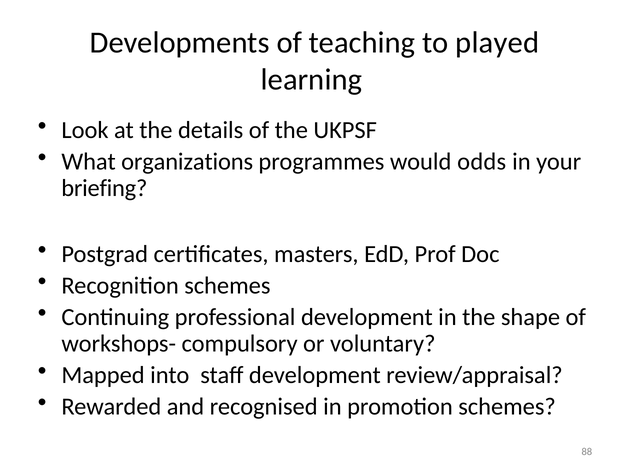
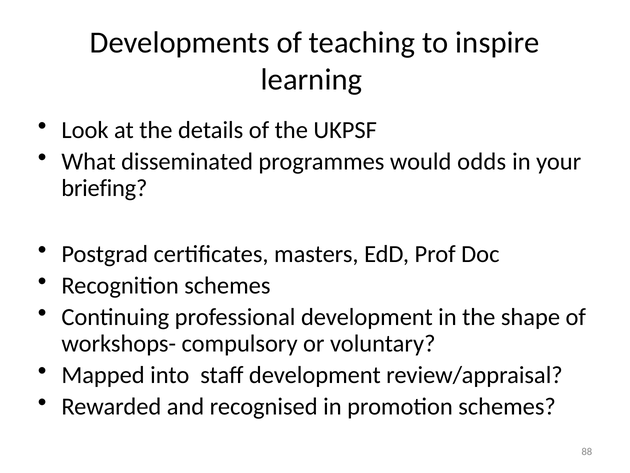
played: played -> inspire (498, 43)
organizations: organizations -> disseminated (187, 161)
